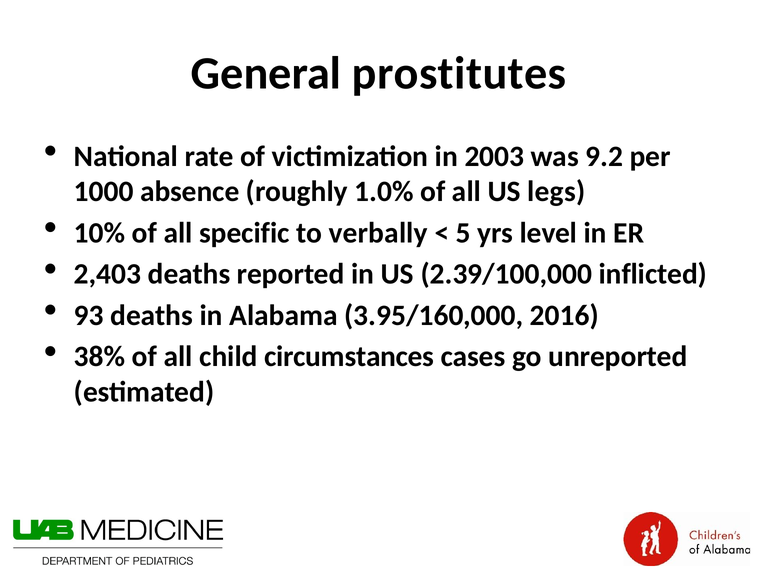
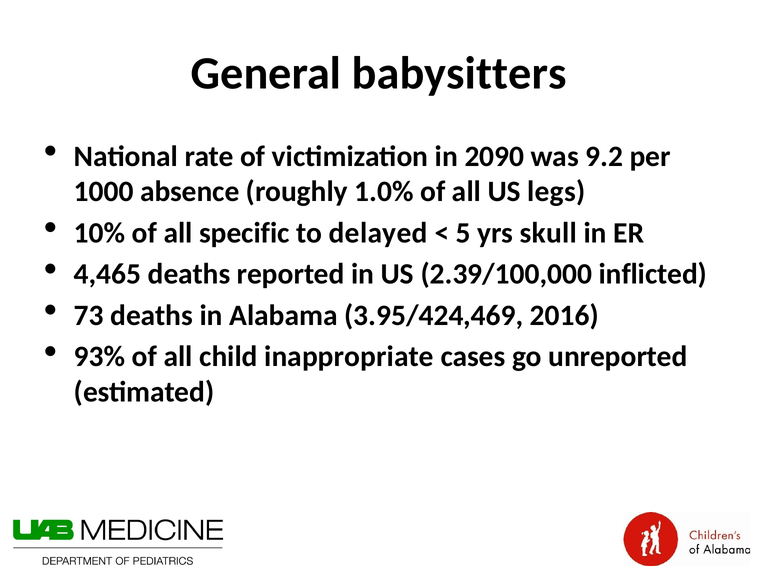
prostitutes: prostitutes -> babysitters (459, 73)
2003: 2003 -> 2090 (494, 156)
verbally: verbally -> delayed (378, 233)
level: level -> skull (548, 233)
2,403: 2,403 -> 4,465 (108, 274)
93: 93 -> 73 (89, 315)
3.95/160,000: 3.95/160,000 -> 3.95/424,469 (434, 315)
38%: 38% -> 93% (100, 356)
circumstances: circumstances -> inappropriate (349, 356)
